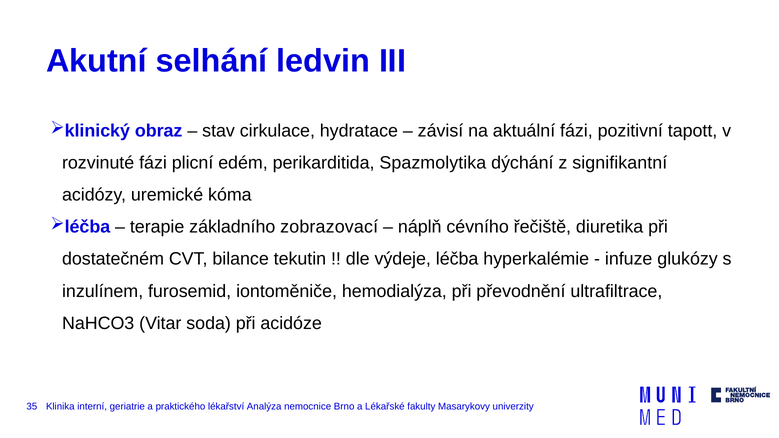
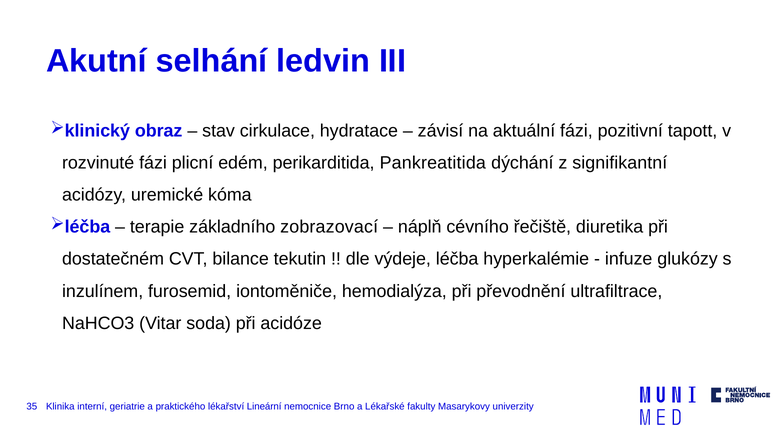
Spazmolytika: Spazmolytika -> Pankreatitida (433, 163)
Analýza: Analýza -> Lineární (264, 407)
